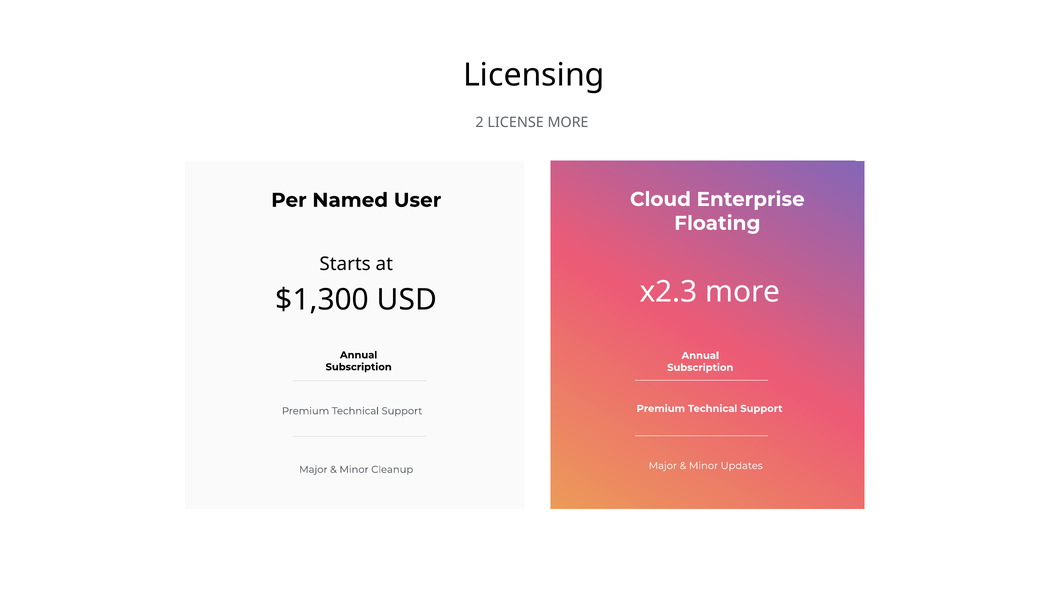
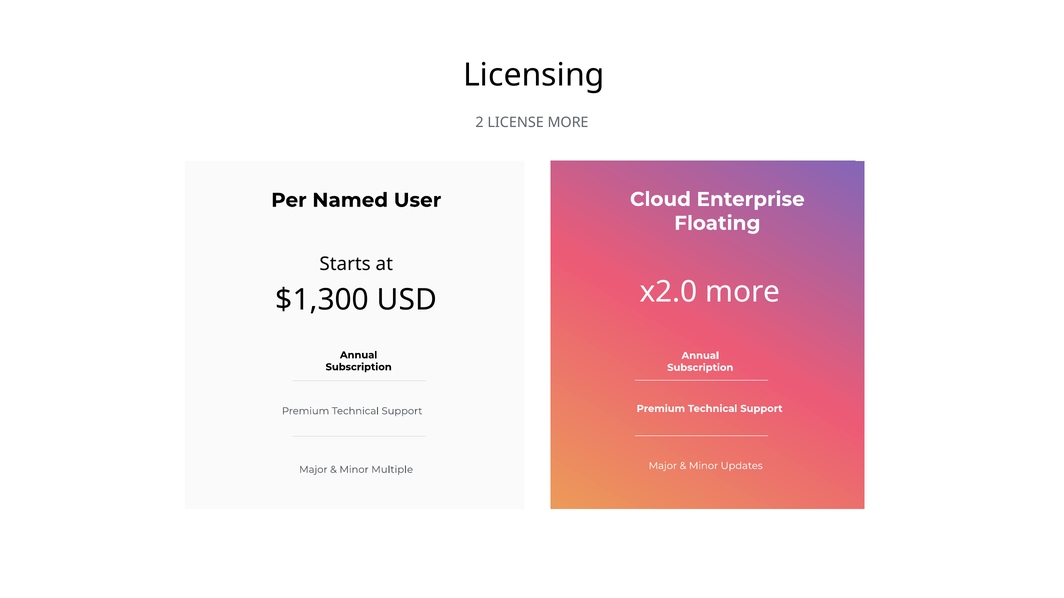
x2.3: x2.3 -> x2.0 (669, 292)
Cleanup: Cleanup -> Multiple (392, 470)
